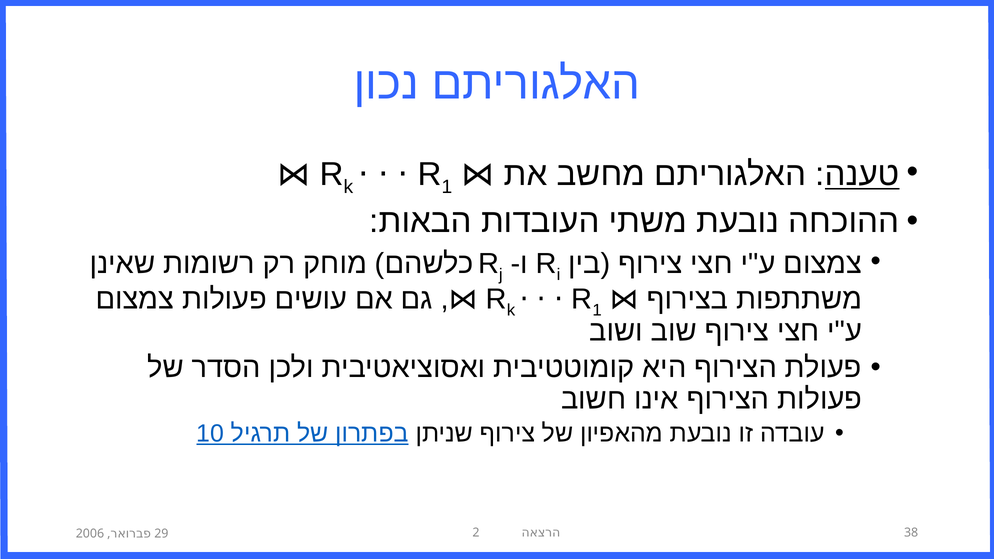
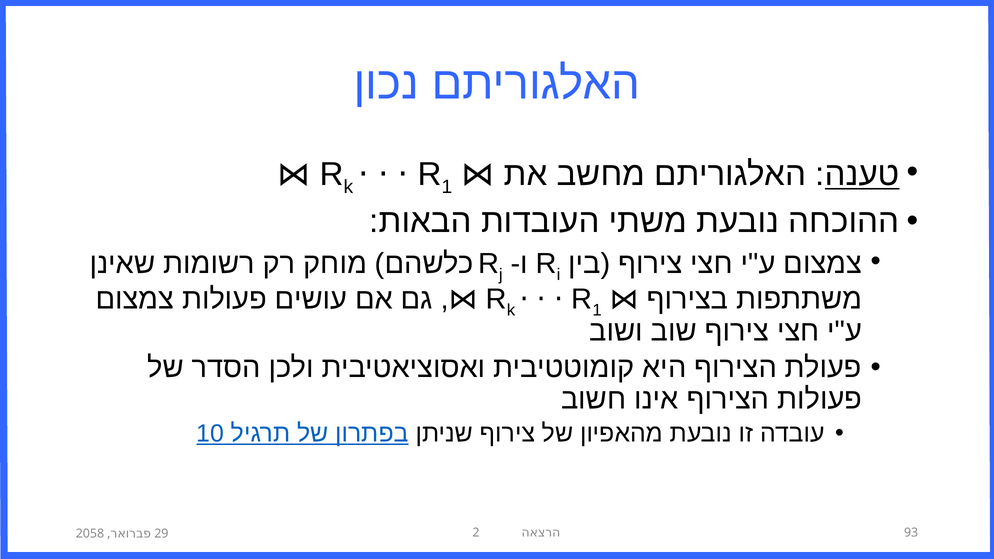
38: 38 -> 93 (911, 533)
2006: 2006 -> 2058 (90, 534)
